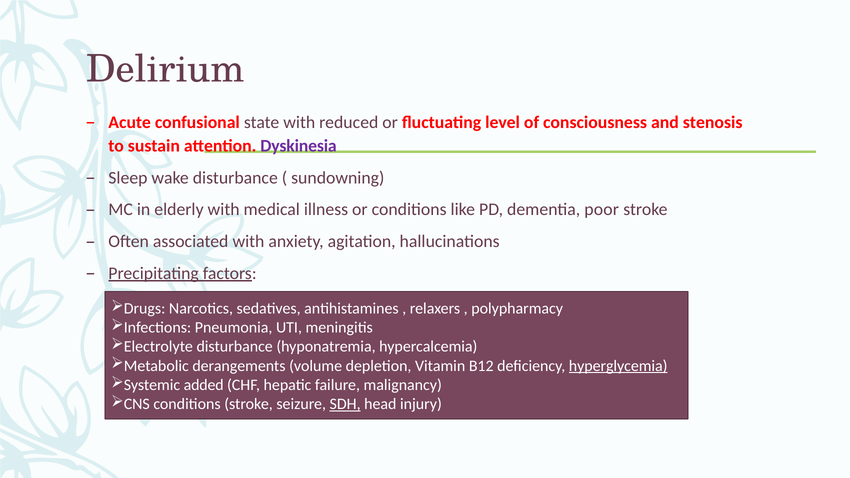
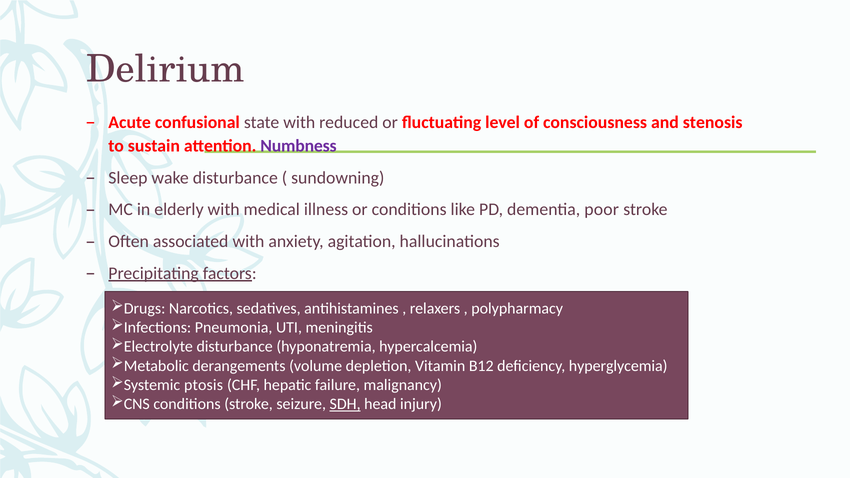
Dyskinesia: Dyskinesia -> Numbness (298, 146)
hyperglycemia underline: present -> none (618, 366)
added: added -> ptosis (204, 385)
